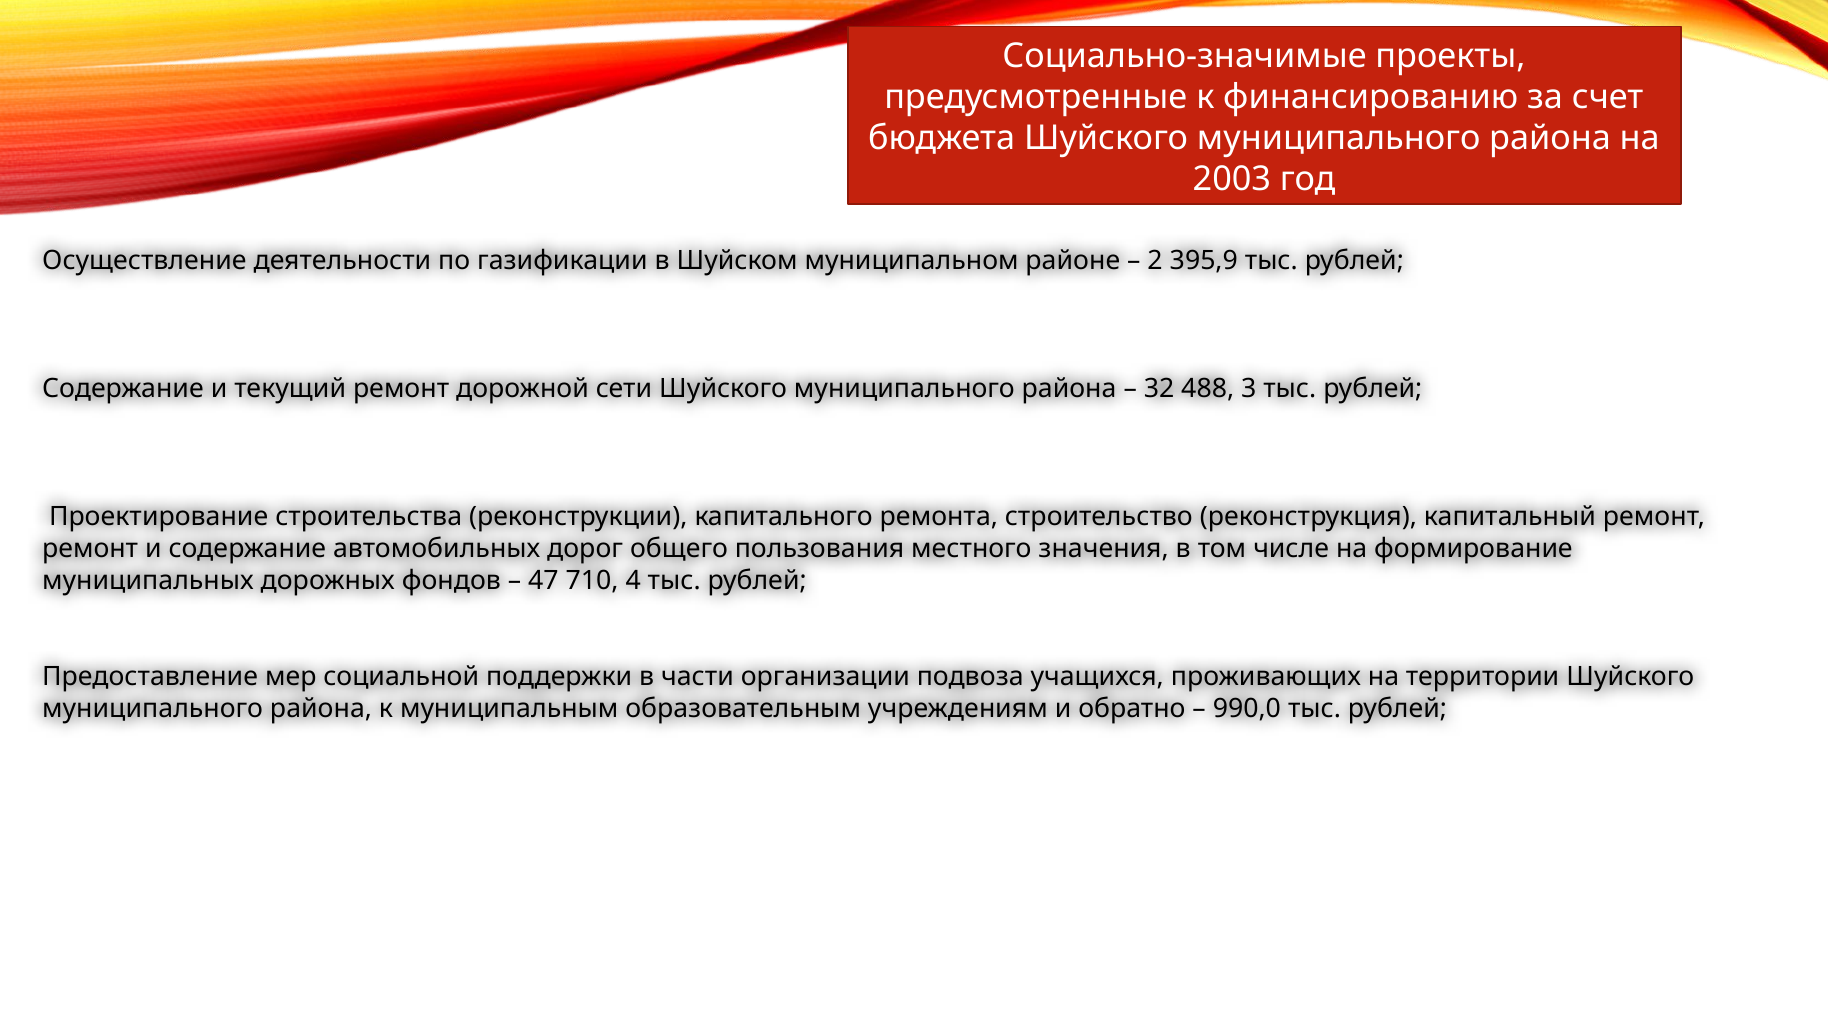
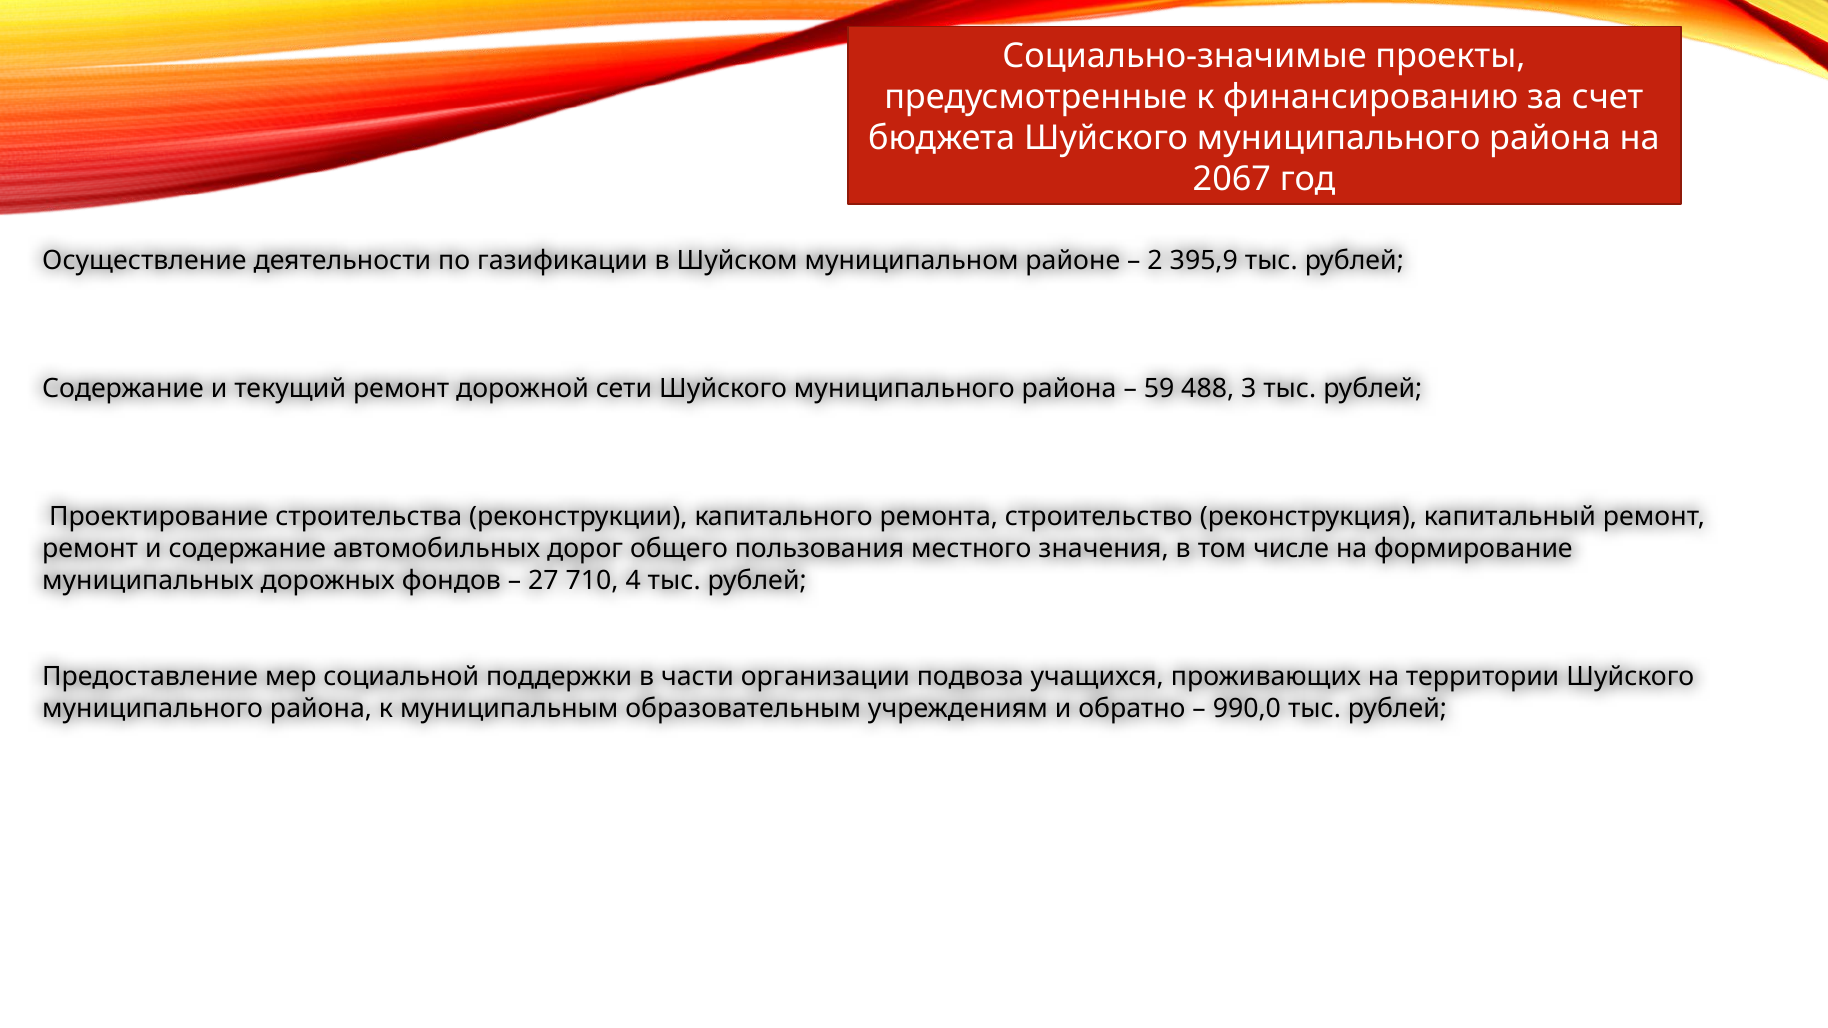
2003: 2003 -> 2067 (1232, 180)
32: 32 -> 59 (1159, 389)
47: 47 -> 27 (543, 581)
